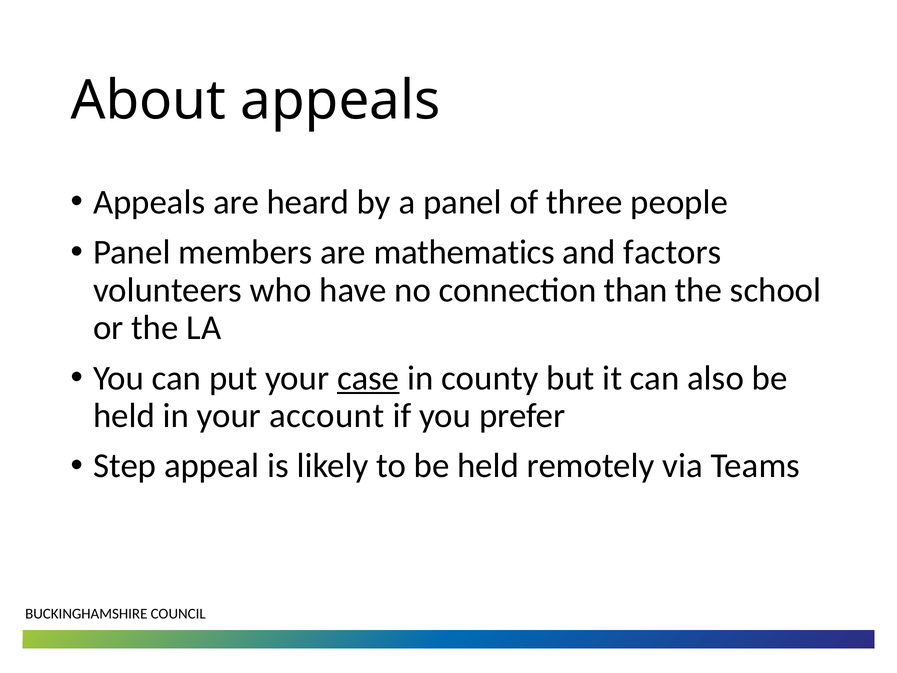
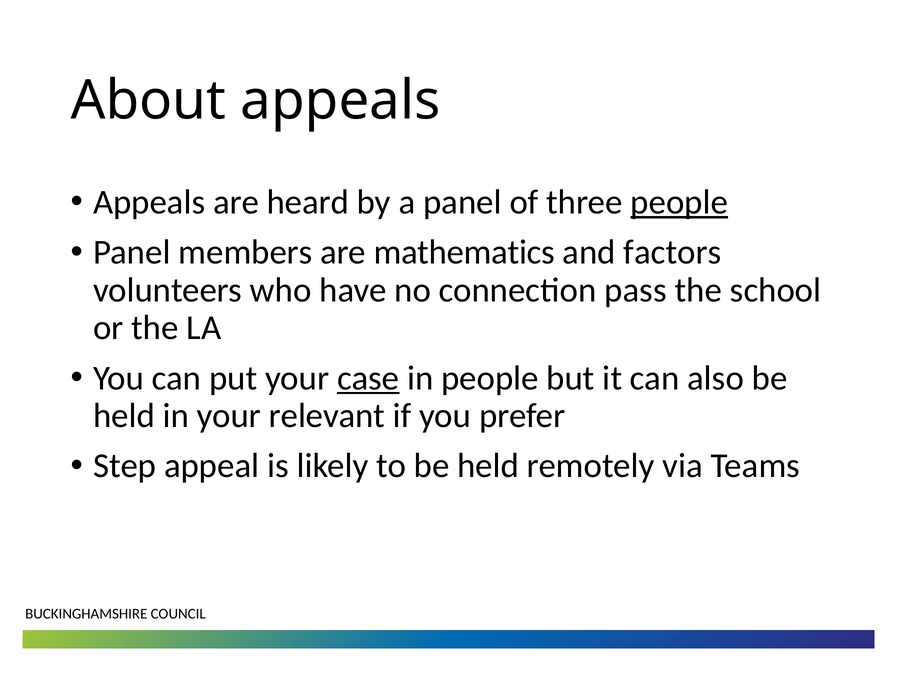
people underline: none -> present (679, 202)
than: than -> pass (636, 290)
in county: county -> people (490, 378)
account: account -> relevant (327, 416)
